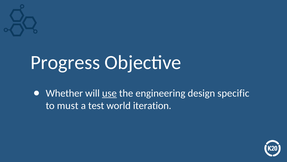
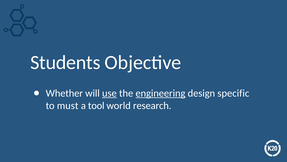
Progress: Progress -> Students (65, 62)
engineering underline: none -> present (160, 93)
test: test -> tool (96, 105)
iteration: iteration -> research (152, 105)
